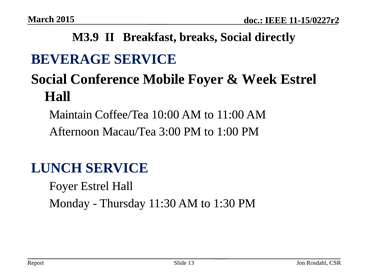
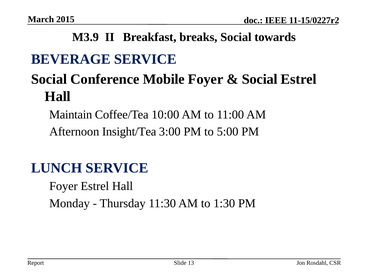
directly: directly -> towards (275, 37)
Week: Week -> Social (260, 79)
Macau/Tea: Macau/Tea -> Insight/Tea (129, 132)
1:00: 1:00 -> 5:00 (228, 132)
